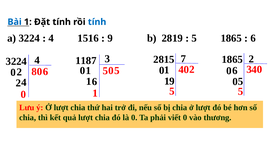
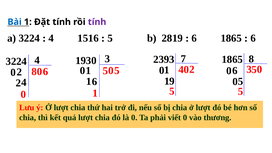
tính colour: blue -> purple (97, 22)
9: 9 -> 5 (110, 38)
5: 5 -> 6 (194, 38)
1865 2: 2 -> 8 (251, 59)
1187: 1187 -> 1930 (86, 61)
2815: 2815 -> 2393 (164, 59)
4: 4 -> 5 (254, 70)
